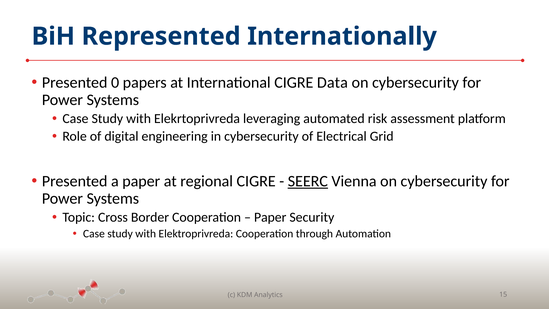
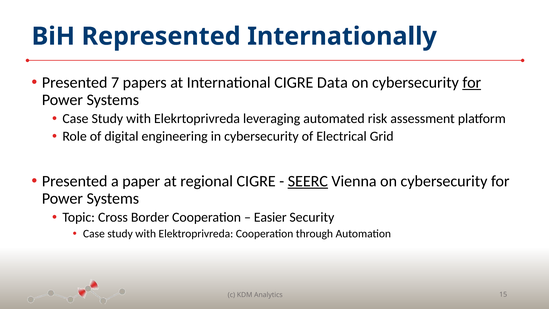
0: 0 -> 7 (115, 83)
for underline: none -> present (472, 83)
Paper: Paper -> Easier (270, 217)
